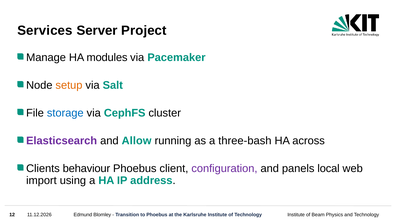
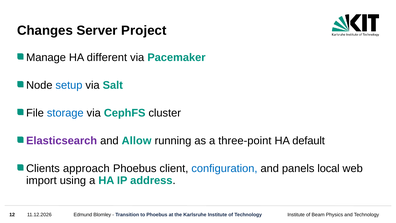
Services: Services -> Changes (45, 31)
modules: modules -> different (107, 57)
setup colour: orange -> blue (69, 85)
three-bash: three-bash -> three-point (245, 141)
across: across -> default (309, 141)
behaviour: behaviour -> approach (86, 168)
configuration colour: purple -> blue (224, 168)
